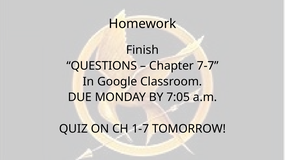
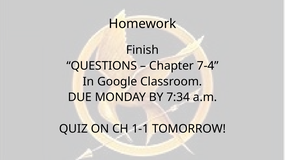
7-7: 7-7 -> 7-4 (208, 66)
7:05: 7:05 -> 7:34 (178, 97)
1-7: 1-7 -> 1-1 (140, 129)
